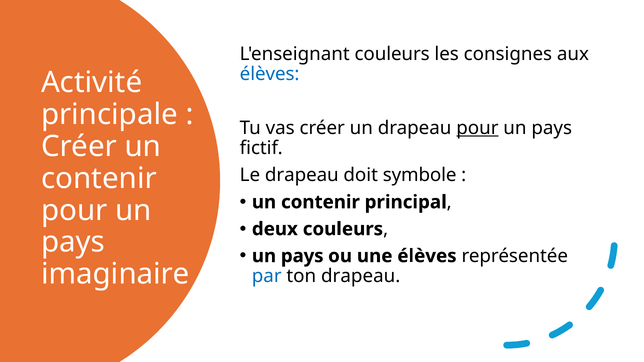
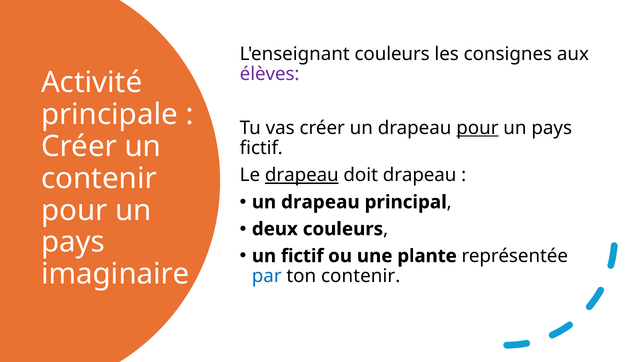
élèves colour: blue -> purple (270, 74)
drapeau underline: none -> present (302, 175)
doit symbole: symbole -> drapeau (420, 175)
contenir: contenir -> drapeau (320, 202)
pays: pays -> fictif (302, 256)
une élèves: élèves -> plante (427, 256)
ton drapeau: drapeau -> contenir (361, 276)
